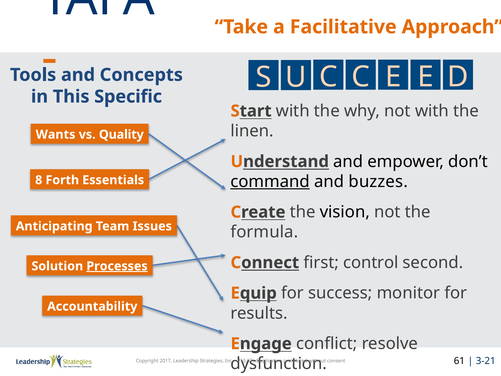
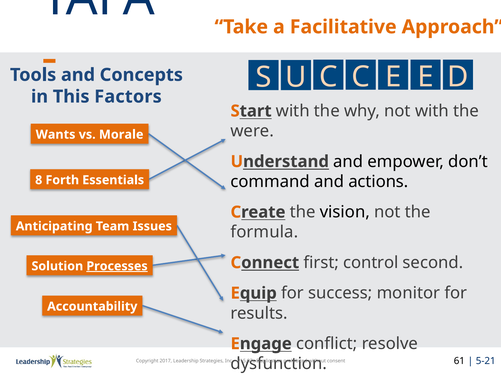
Specific: Specific -> Factors (128, 97)
linen: linen -> were (252, 131)
Quality: Quality -> Morale (121, 134)
command underline: present -> none (270, 181)
buzzes: buzzes -> actions (378, 181)
3-21: 3-21 -> 5-21 (486, 361)
